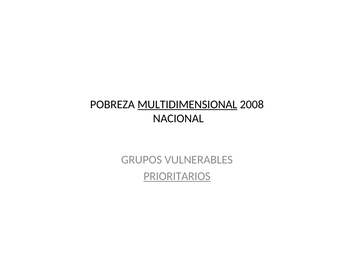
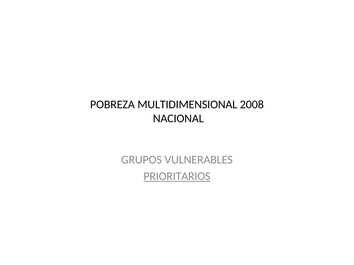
MULTIDIMENSIONAL underline: present -> none (187, 105)
